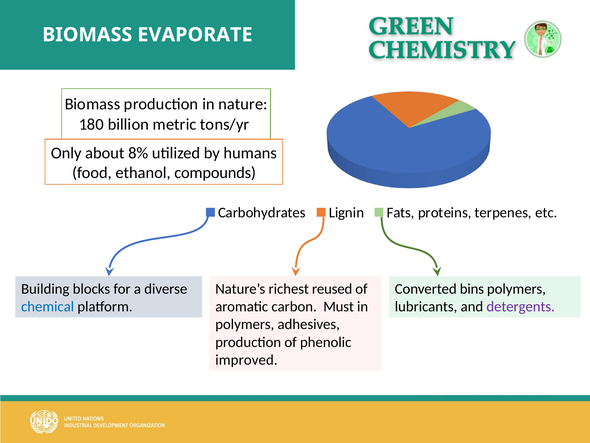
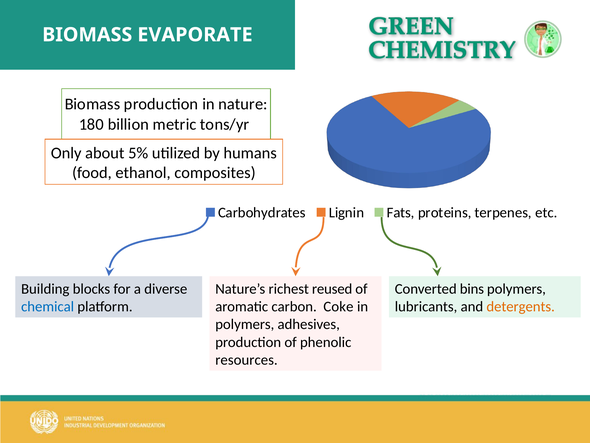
8%: 8% -> 5% (138, 153)
compounds: compounds -> composites (215, 173)
Must: Must -> Coke (338, 306)
detergents colour: purple -> orange (521, 306)
improved: improved -> resources (247, 359)
